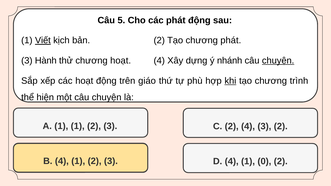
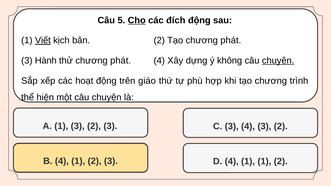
Cho underline: none -> present (137, 20)
các phát: phát -> đích (176, 20)
thử chương hoạt: hoạt -> phát (121, 61)
nhánh: nhánh -> không (230, 61)
khi underline: present -> none (230, 81)
1 1: 1 -> 3 (78, 126)
C 2: 2 -> 3 (232, 126)
1 0: 0 -> 1 (264, 162)
